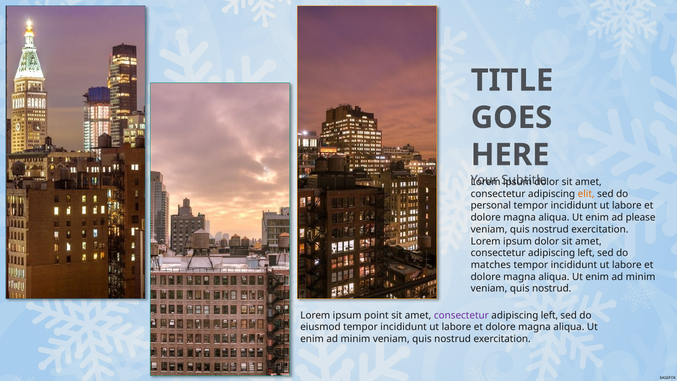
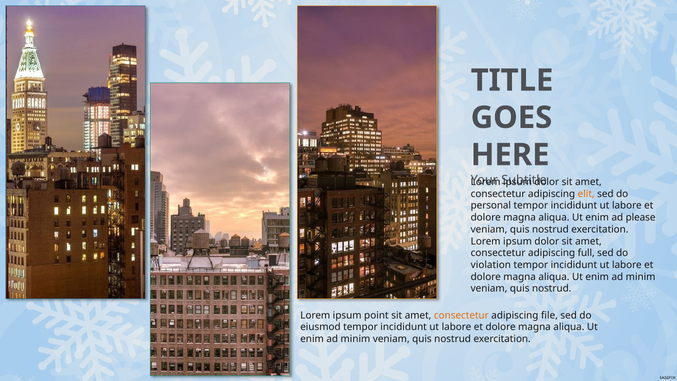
left: left -> full (586, 253)
matches: matches -> violation (491, 265)
consectetur colour: purple -> orange (461, 315)
left: left -> file (549, 315)
